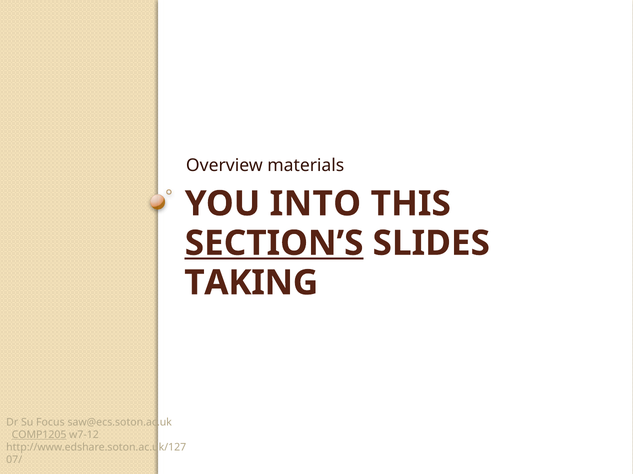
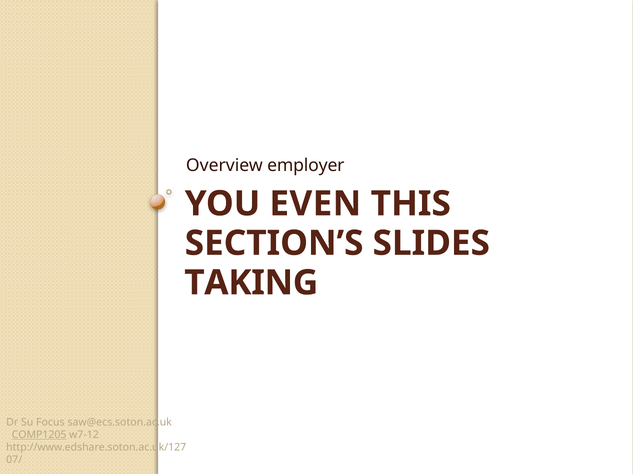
materials: materials -> employer (306, 166)
INTO: INTO -> EVEN (315, 204)
SECTION’S underline: present -> none (274, 244)
